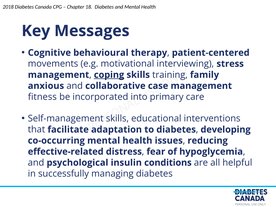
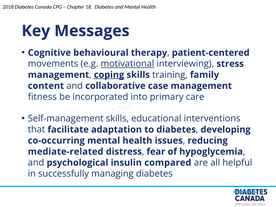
motivational underline: none -> present (127, 64)
anxious: anxious -> content (46, 86)
effective-related: effective-related -> mediate-related (66, 152)
conditions: conditions -> compared (168, 163)
